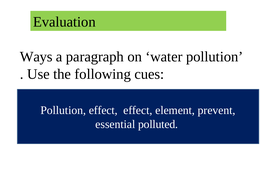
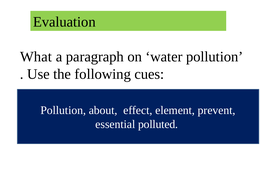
Ways: Ways -> What (36, 57)
Pollution effect: effect -> about (103, 110)
